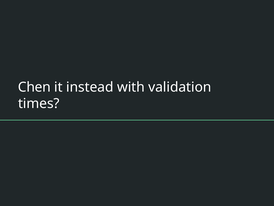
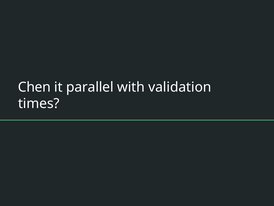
instead: instead -> parallel (90, 87)
